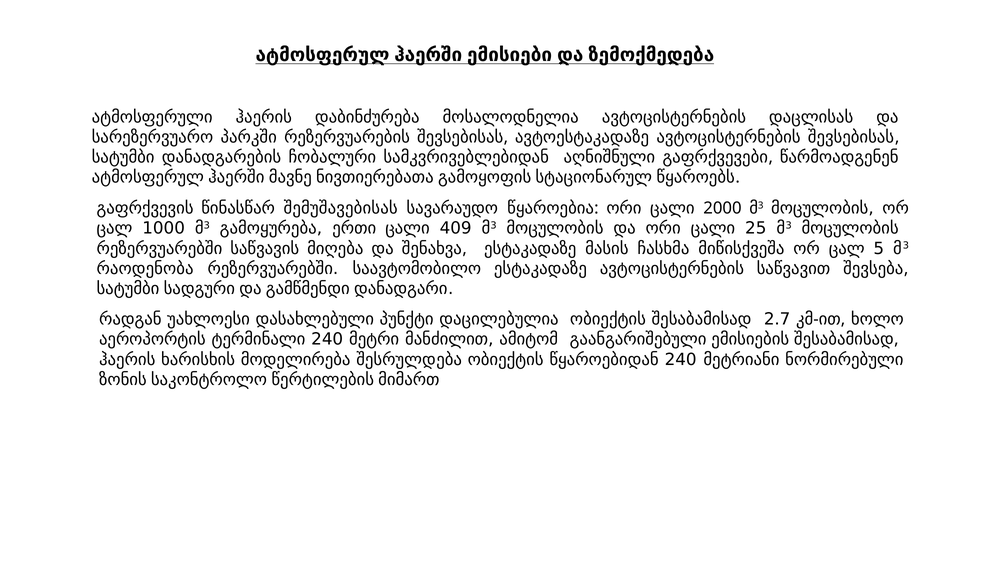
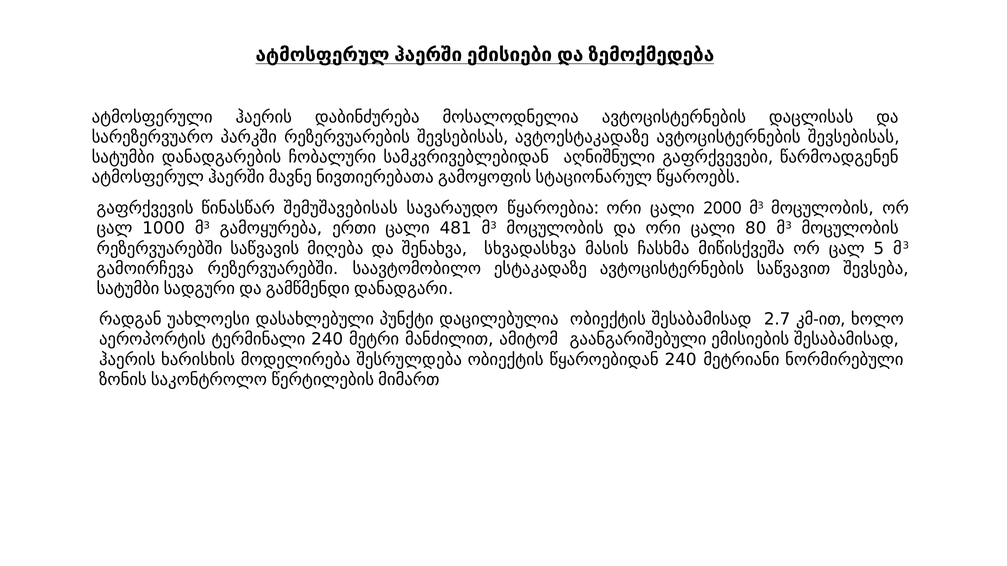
409: 409 -> 481 (456, 229)
25: 25 -> 80 (756, 229)
შენახვა ესტაკადაზე: ესტაკადაზე -> სხვადასხვა (530, 249)
რაოდენობა: რაოდენობა -> გამოირჩევა (145, 269)
